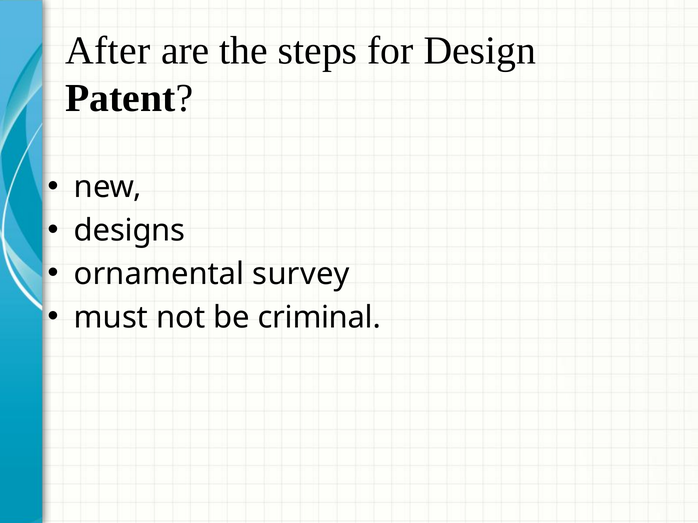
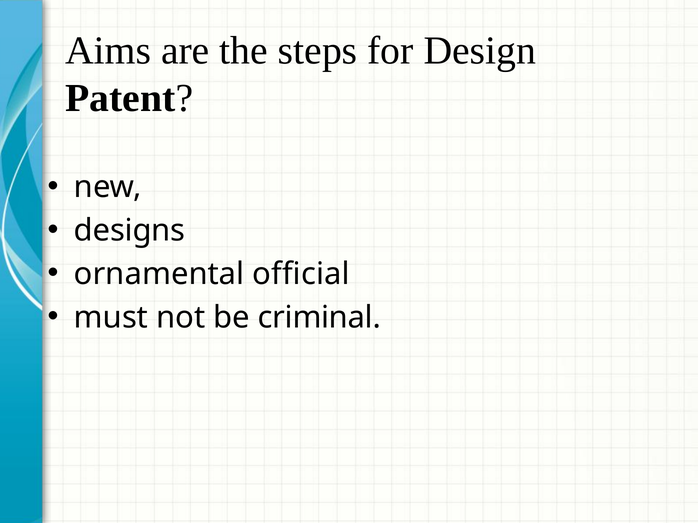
After: After -> Aims (108, 51)
survey: survey -> official (301, 274)
